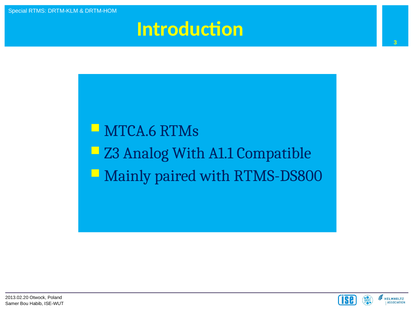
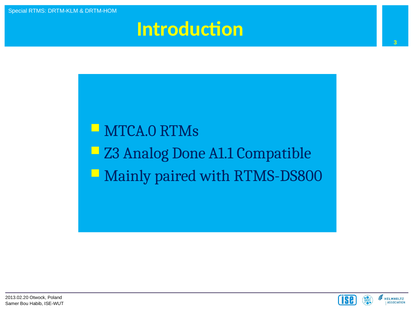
MTCA.6: MTCA.6 -> MTCA.0 (130, 131)
Analog With: With -> Done (189, 153)
